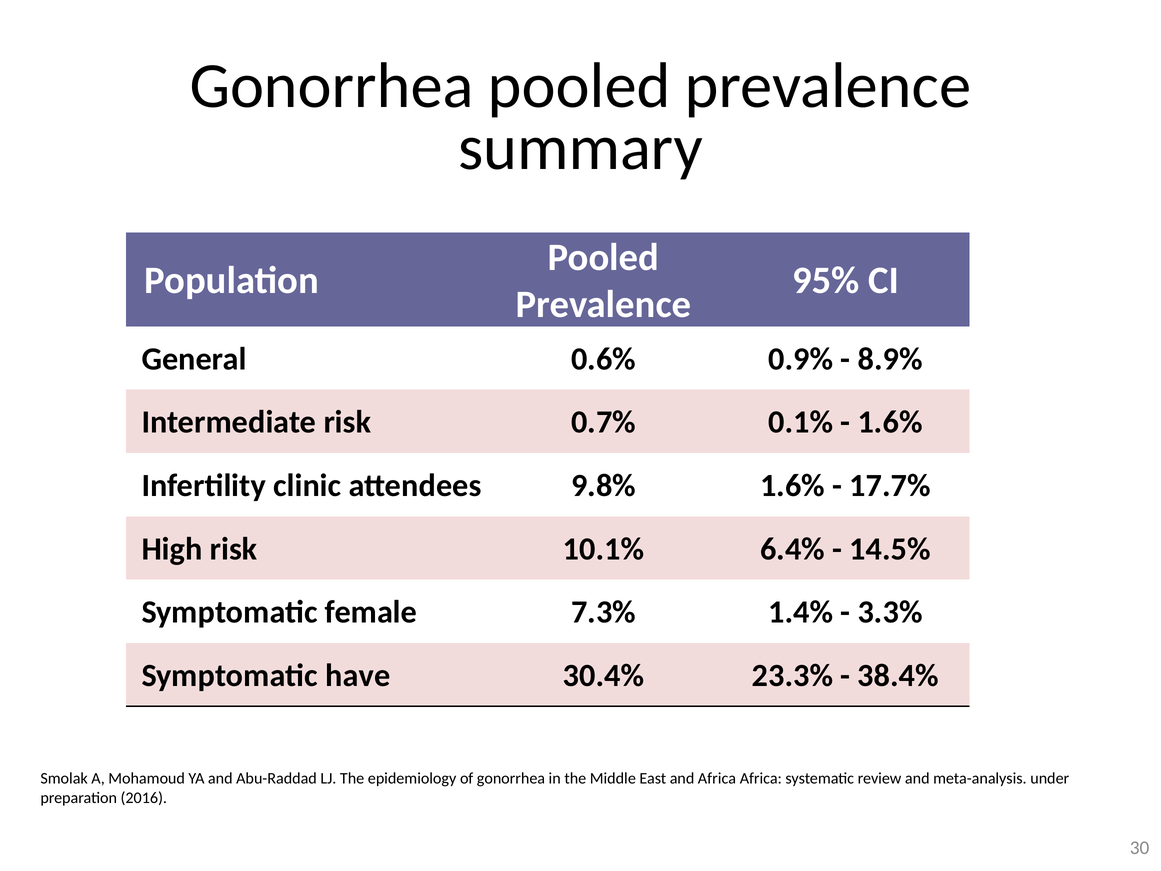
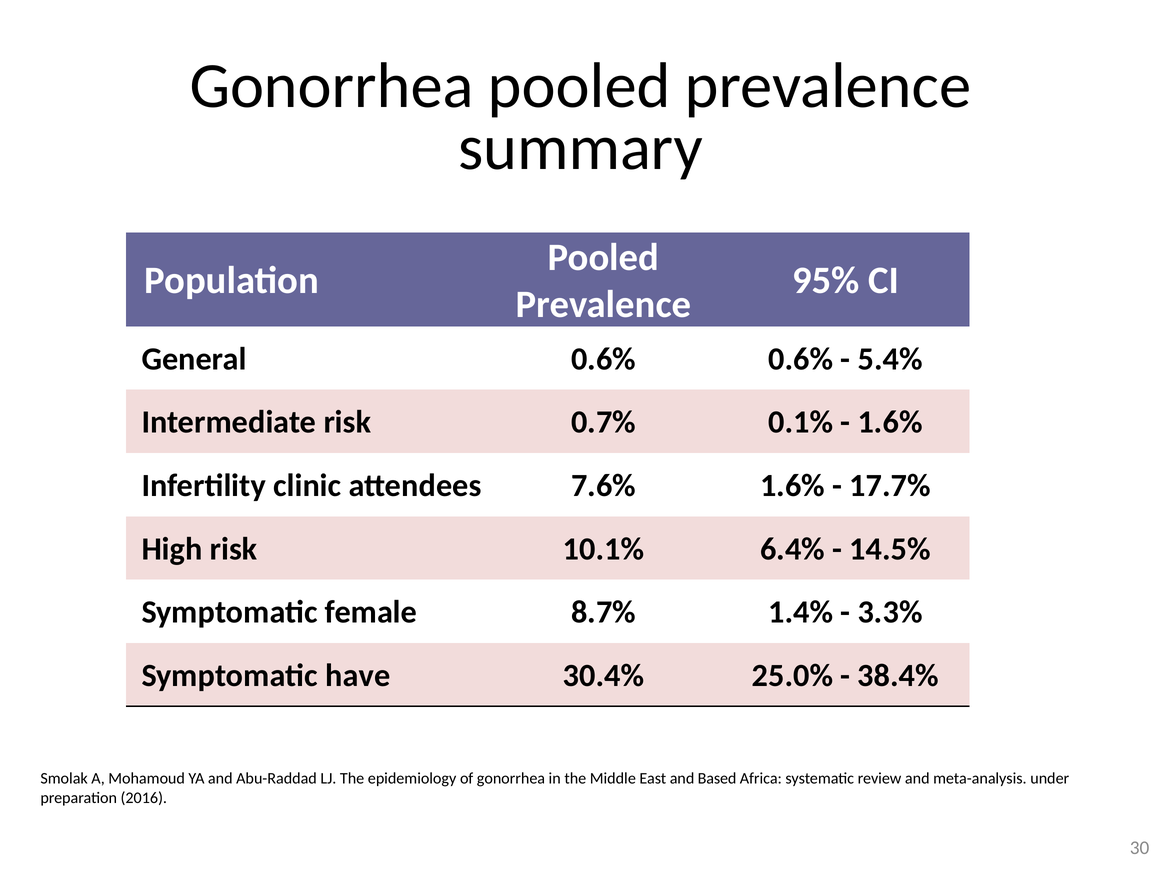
0.6% 0.9%: 0.9% -> 0.6% (801, 359)
8.9%: 8.9% -> 5.4% (890, 359)
9.8%: 9.8% -> 7.6% (603, 486)
7.3%: 7.3% -> 8.7% (603, 612)
23.3%: 23.3% -> 25.0% (792, 675)
and Africa: Africa -> Based (717, 778)
